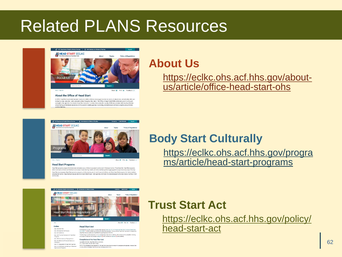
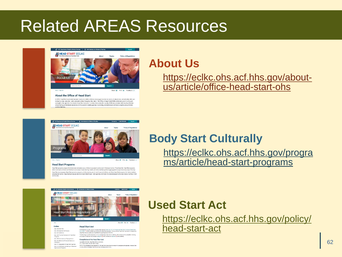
PLANS: PLANS -> AREAS (113, 26)
Trust: Trust -> Used (162, 205)
